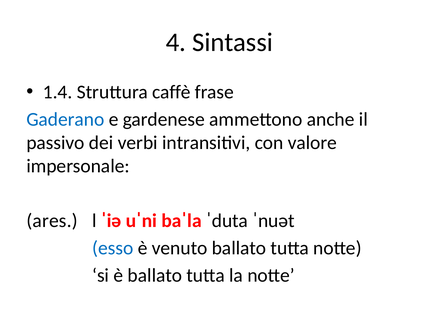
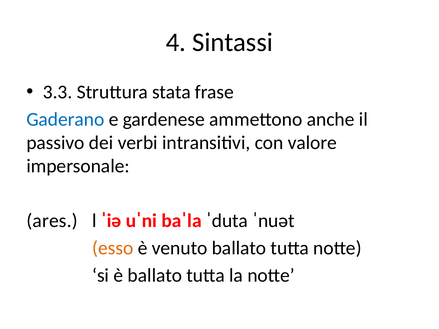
1.4: 1.4 -> 3.3 (58, 92)
caffè: caffè -> stata (171, 92)
esso colour: blue -> orange (113, 248)
